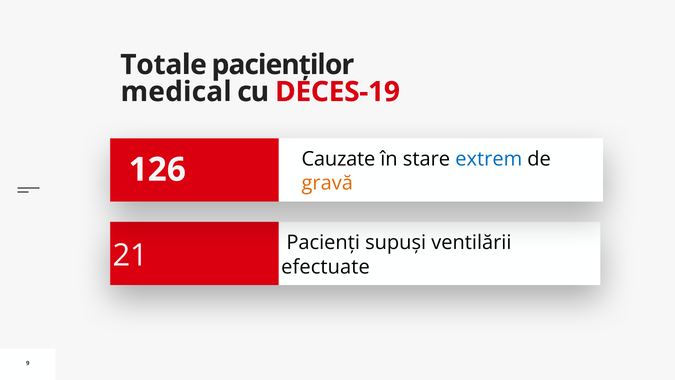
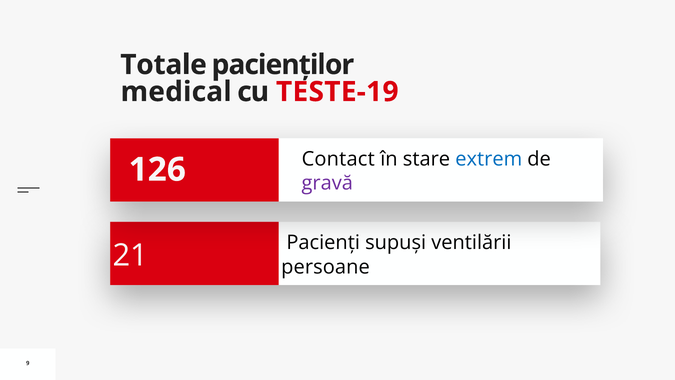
DECES-19: DECES-19 -> TESTE-19 (337, 92)
Cauzate: Cauzate -> Contact (338, 159)
gravă colour: orange -> purple (327, 183)
efectuate: efectuate -> persoane (326, 267)
